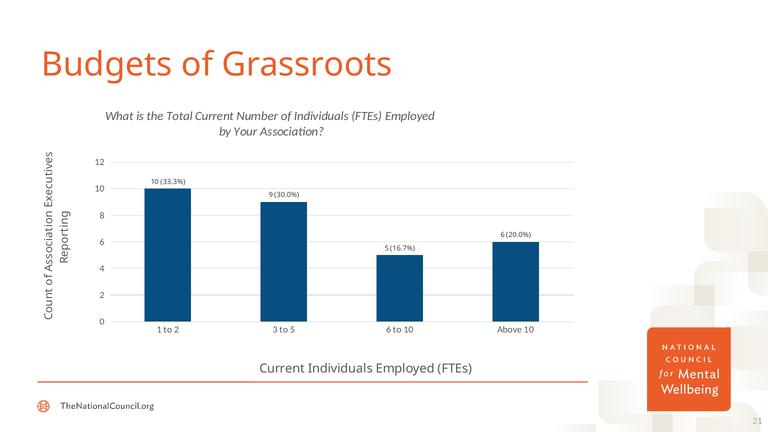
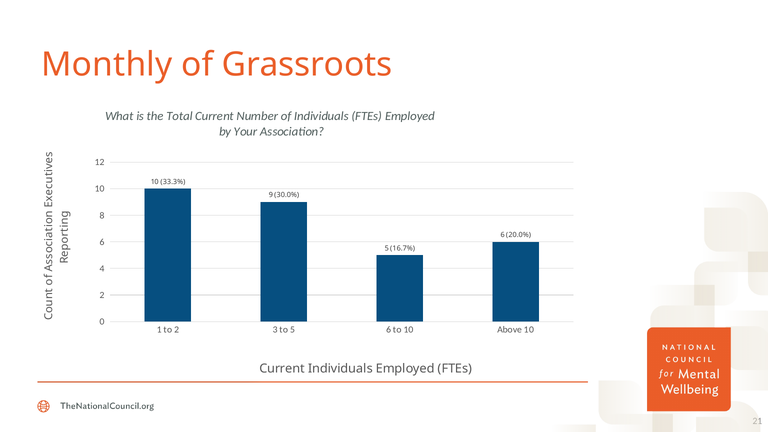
Budgets: Budgets -> Monthly (107, 65)
